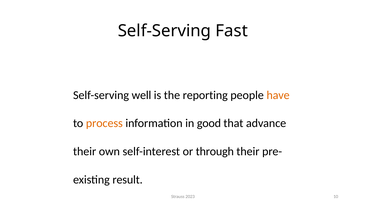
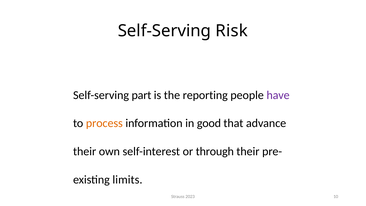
Fast: Fast -> Risk (232, 31)
well: well -> part (141, 95)
have colour: orange -> purple (278, 95)
result: result -> limits (127, 179)
